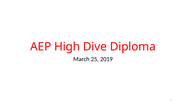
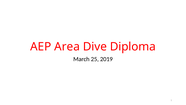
High: High -> Area (67, 46)
